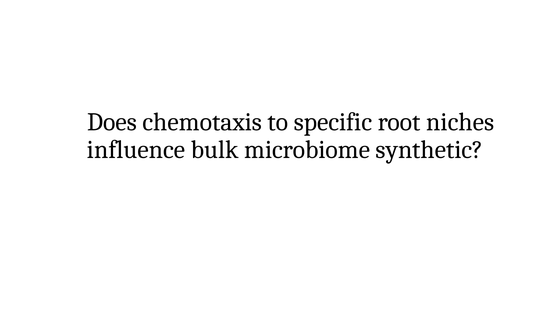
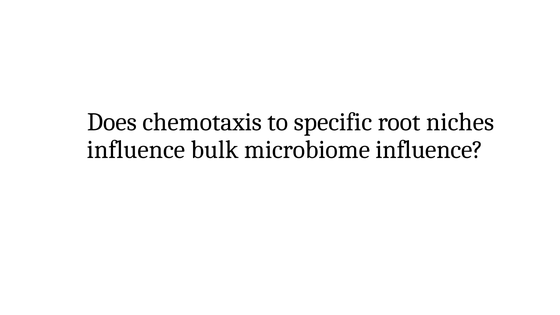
microbiome synthetic: synthetic -> influence (429, 150)
